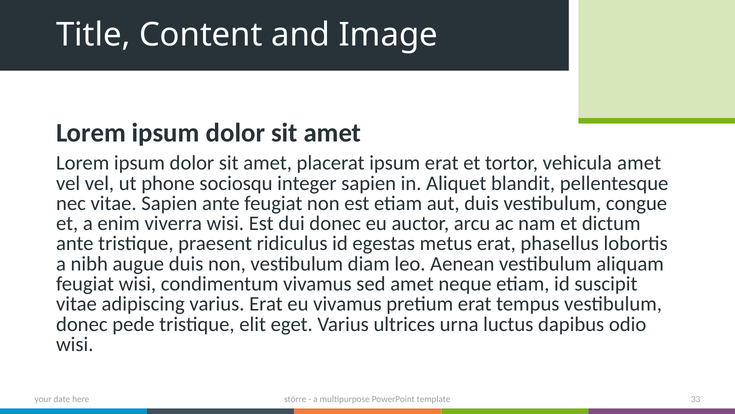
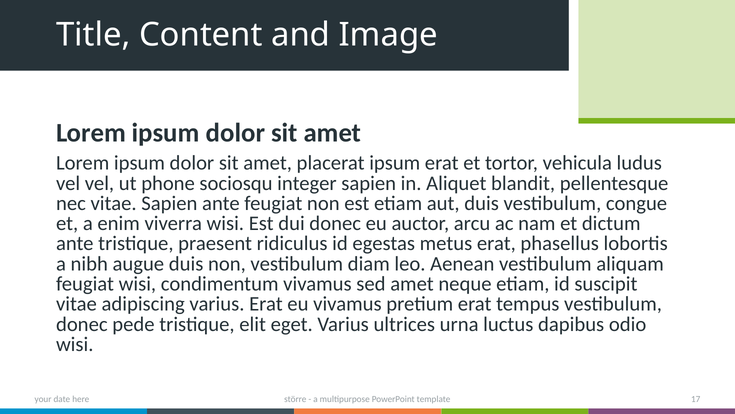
vehicula amet: amet -> ludus (639, 163)
33: 33 -> 17 (696, 399)
